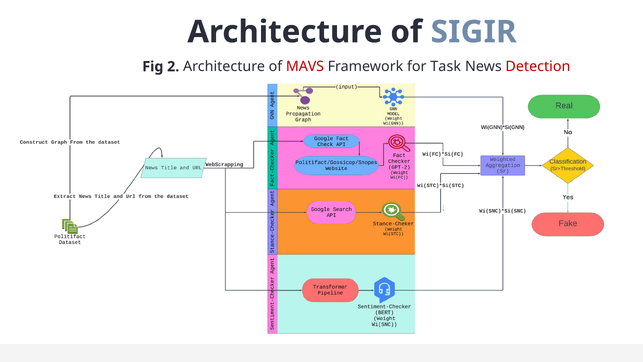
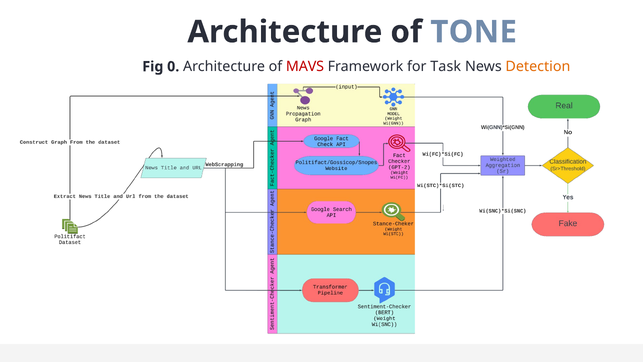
SIGIR: SIGIR -> TONE (474, 32)
2: 2 -> 0 (173, 67)
Detection colour: red -> orange (538, 67)
